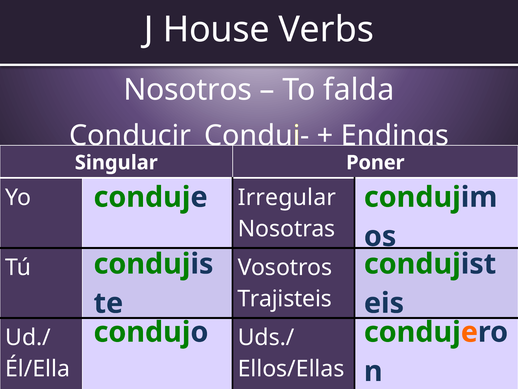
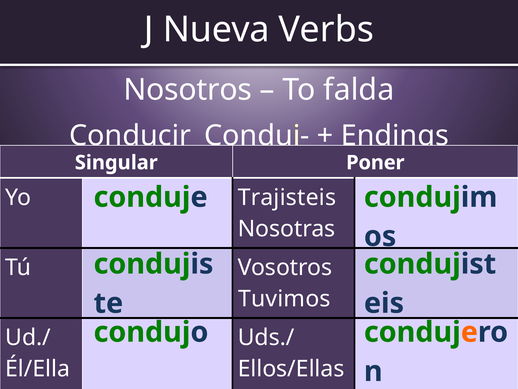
House: House -> Nueva (216, 30)
Irregular: Irregular -> Trajisteis (287, 197)
Trajisteis: Trajisteis -> Tuvimos (284, 299)
